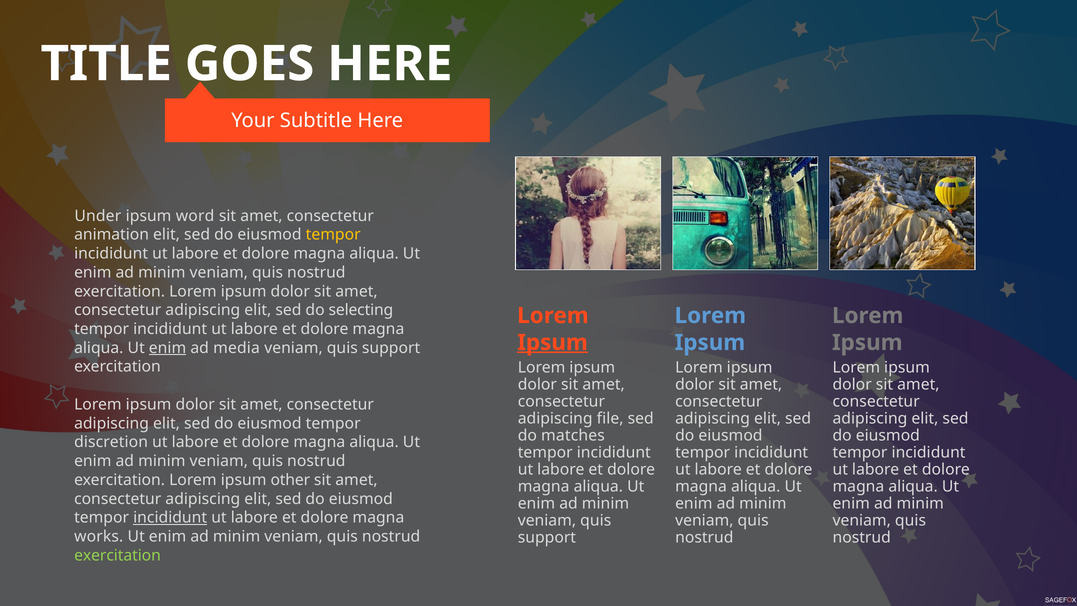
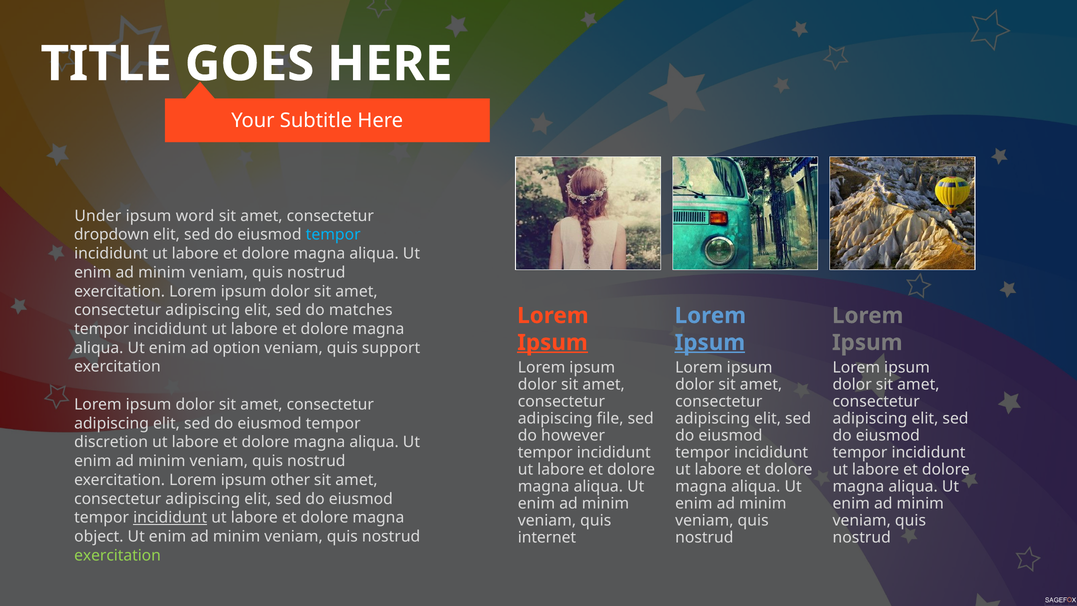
animation: animation -> dropdown (112, 235)
tempor colour: yellow -> light blue (333, 235)
selecting: selecting -> matches (361, 310)
Ipsum underline: none -> present (710, 342)
enim underline: present -> none (168, 348)
media: media -> option (237, 348)
matches: matches -> however (573, 435)
works: works -> object (99, 536)
support: support -> internet (547, 537)
